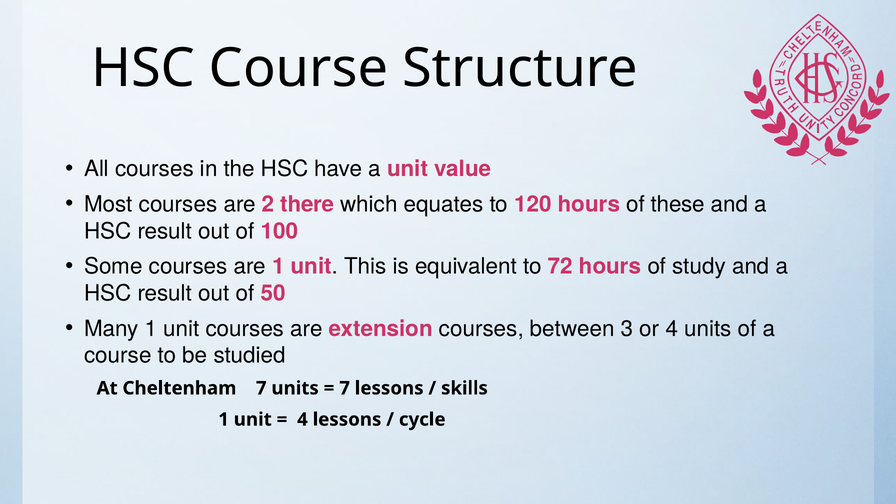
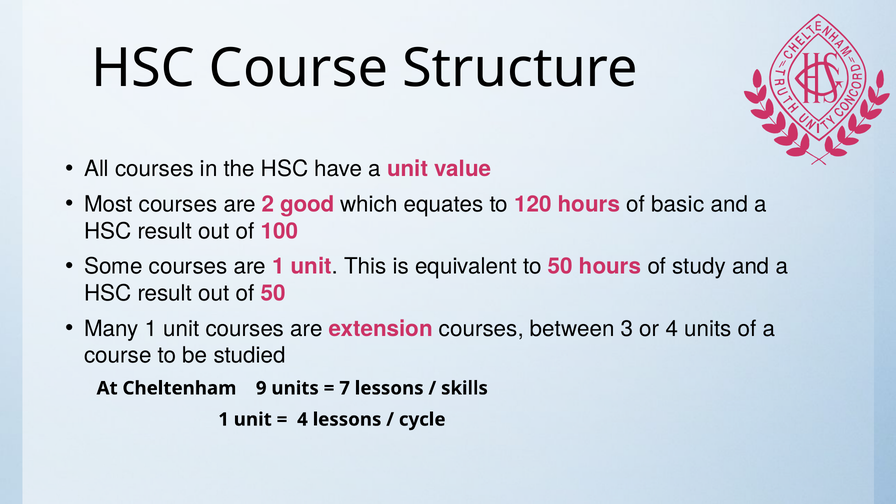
there: there -> good (307, 204)
these: these -> basic (678, 204)
to 72: 72 -> 50 (560, 267)
Cheltenham 7: 7 -> 9 (261, 388)
